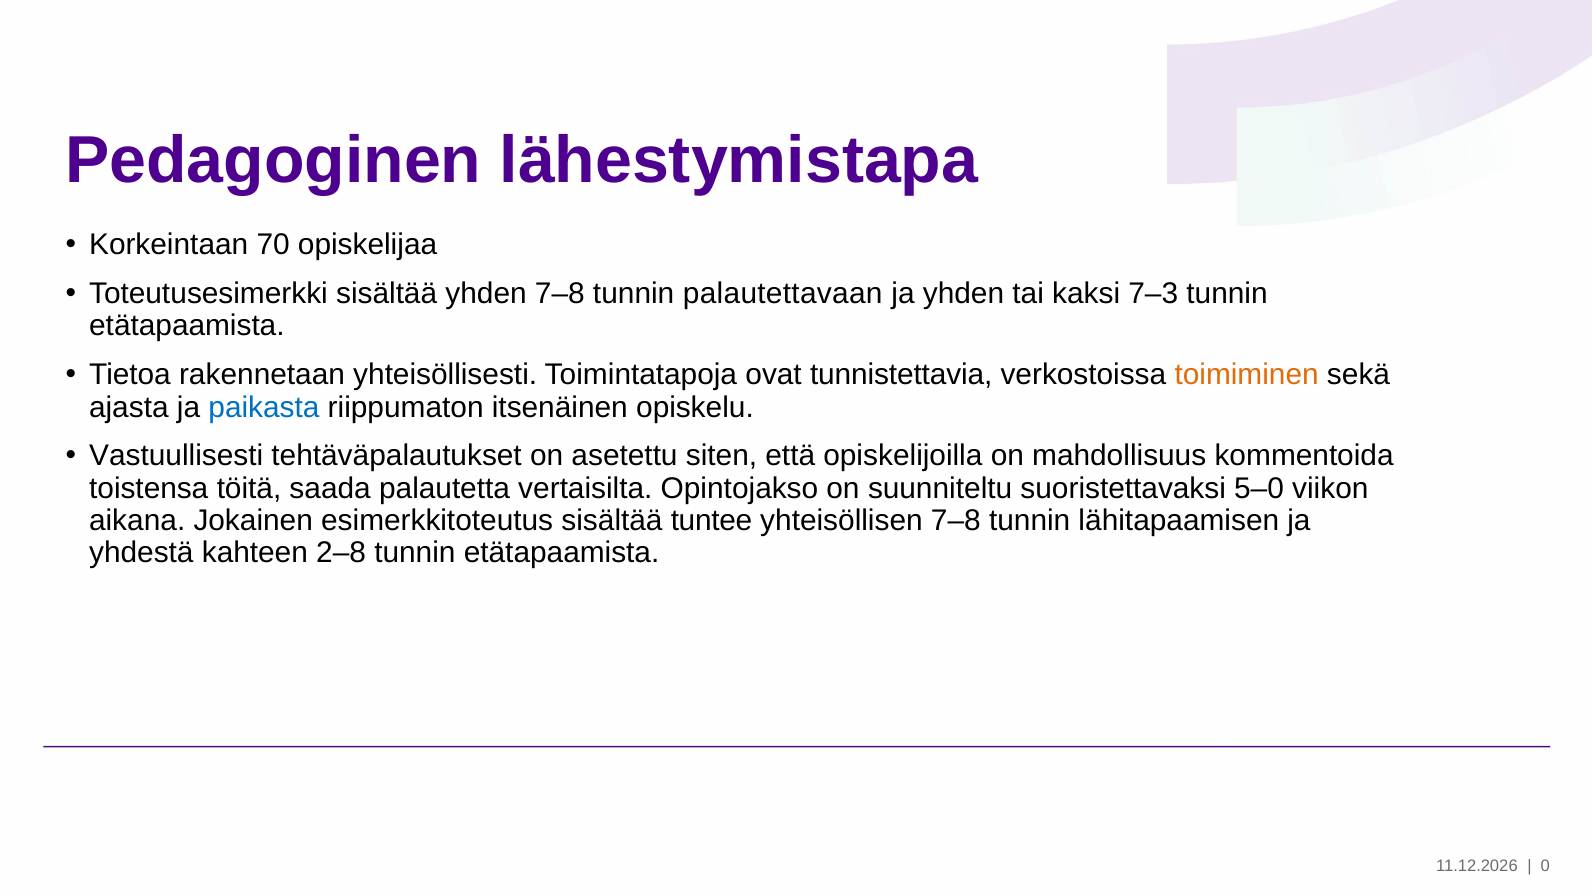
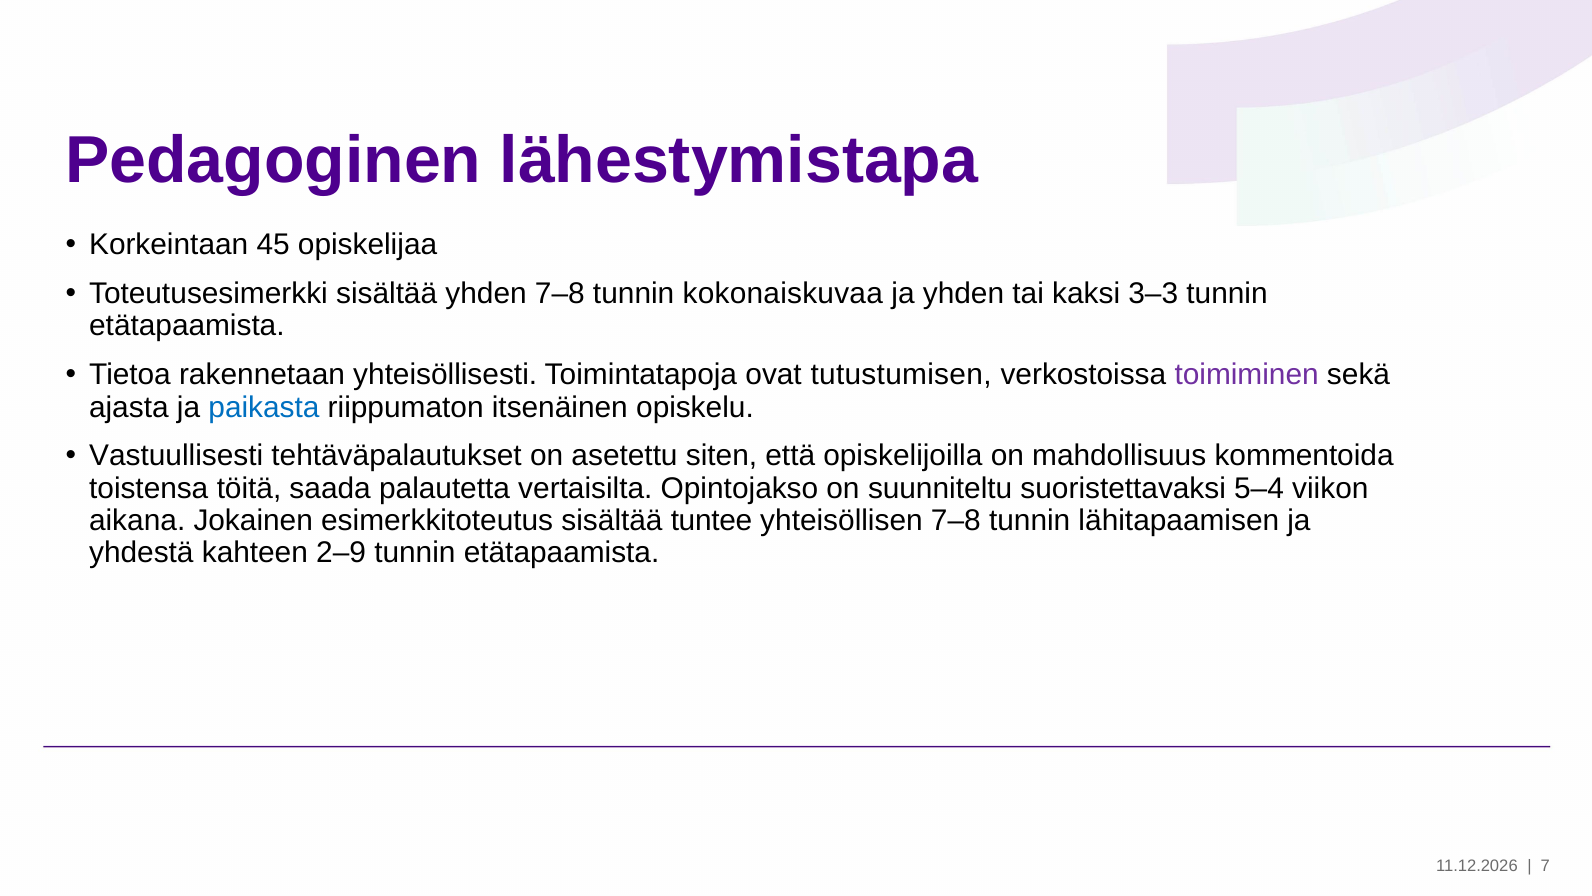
70: 70 -> 45 (273, 245)
palautettavaan: palautettavaan -> kokonaiskuvaa (783, 294)
7–3: 7–3 -> 3–3 (1153, 294)
tunnistettavia: tunnistettavia -> tutustumisen (901, 375)
toimiminen colour: orange -> purple (1247, 375)
5–0: 5–0 -> 5–4 (1259, 488)
2–8: 2–8 -> 2–9 (341, 553)
0: 0 -> 7 (1545, 866)
